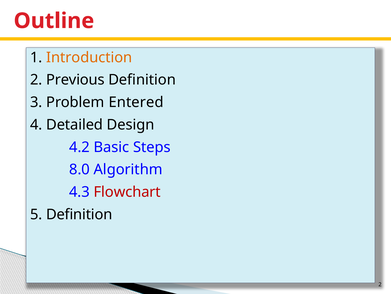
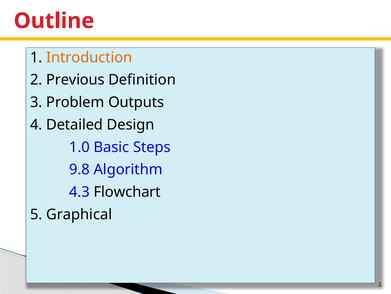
Entered: Entered -> Outputs (136, 102)
4.2: 4.2 -> 1.0 (80, 147)
8.0: 8.0 -> 9.8 (80, 169)
Flowchart colour: red -> black (127, 192)
5 Definition: Definition -> Graphical (79, 214)
